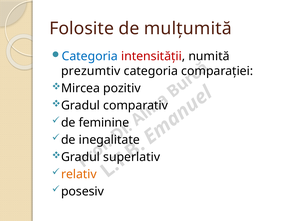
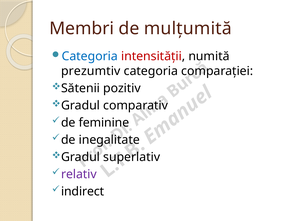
Folosite: Folosite -> Membri (82, 29)
Mircea: Mircea -> Sătenii (80, 88)
relativ colour: orange -> purple (79, 174)
posesiv: posesiv -> indirect (83, 192)
